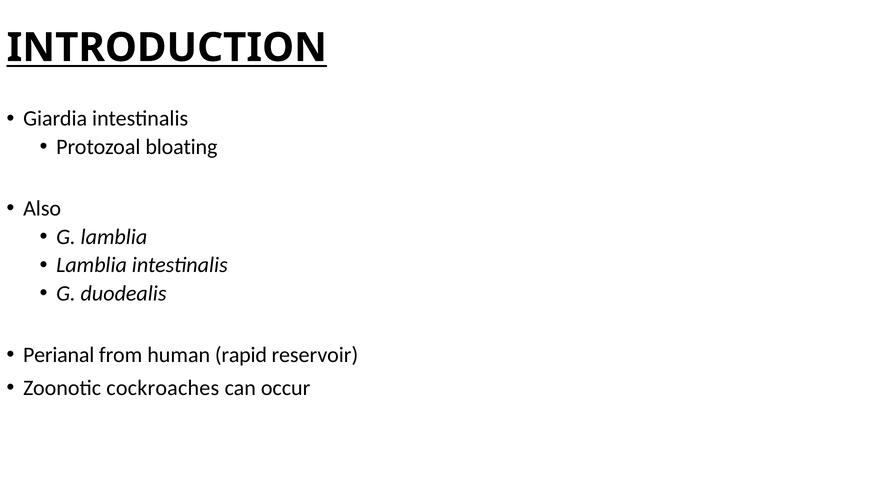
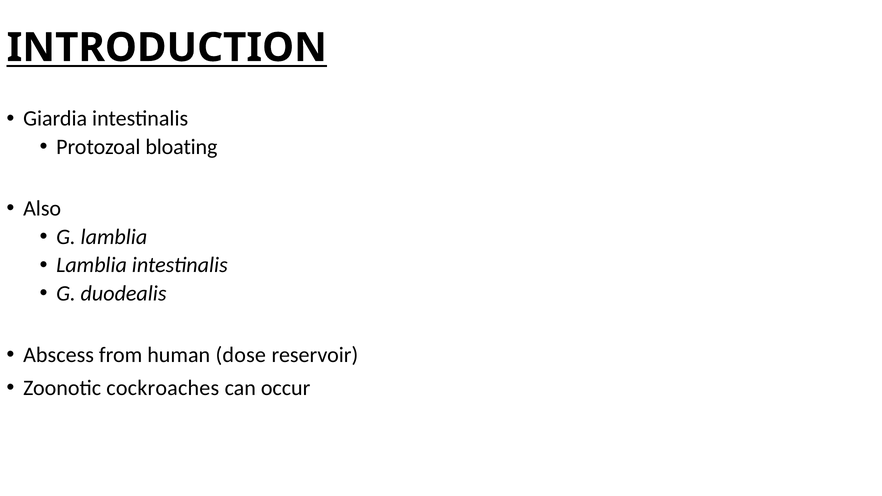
Perianal: Perianal -> Abscess (59, 355)
rapid: rapid -> dose (241, 355)
